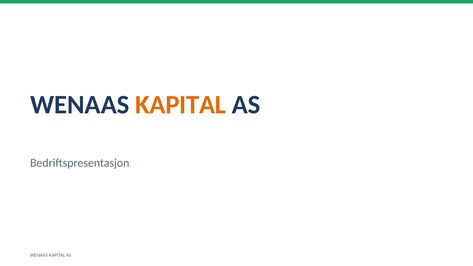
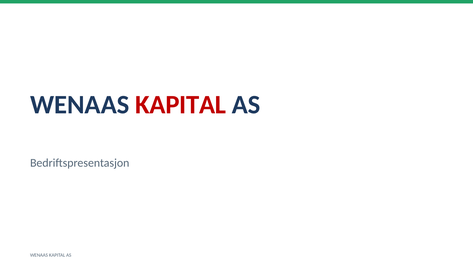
KAPITAL colour: orange -> red (181, 105)
